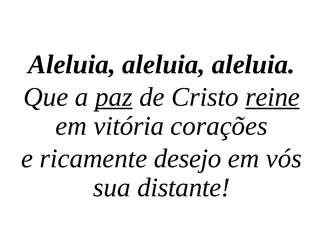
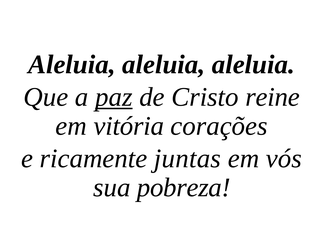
reine underline: present -> none (273, 97)
desejo: desejo -> juntas (187, 159)
distante: distante -> pobreza (184, 188)
